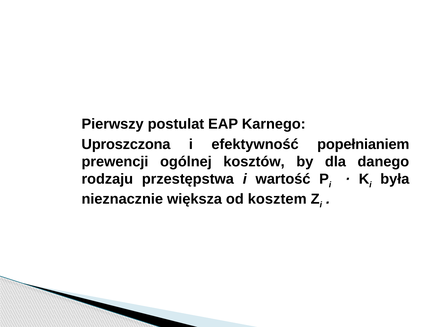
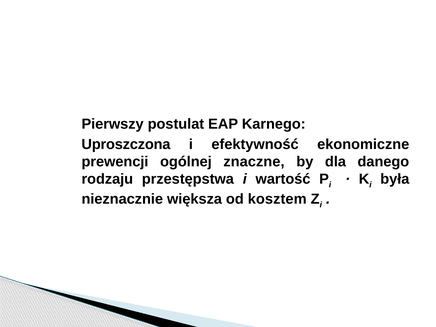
popełnianiem: popełnianiem -> ekonomiczne (363, 144)
kosztów: kosztów -> znaczne (254, 162)
